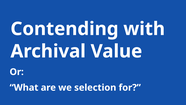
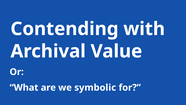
selection: selection -> symbolic (95, 87)
